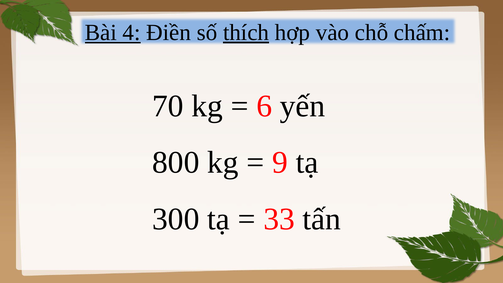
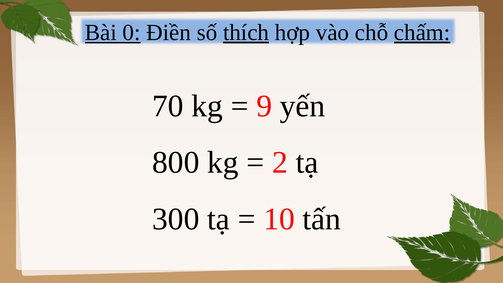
4: 4 -> 0 (132, 33)
chấm underline: none -> present (422, 33)
6: 6 -> 9 (264, 106)
9: 9 -> 2 (280, 163)
33: 33 -> 10 (279, 219)
